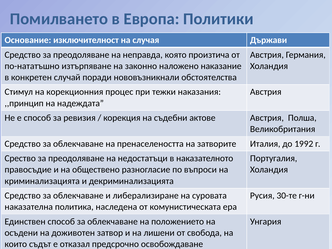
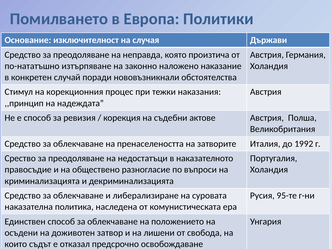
30-те: 30-те -> 95-те (287, 196)
